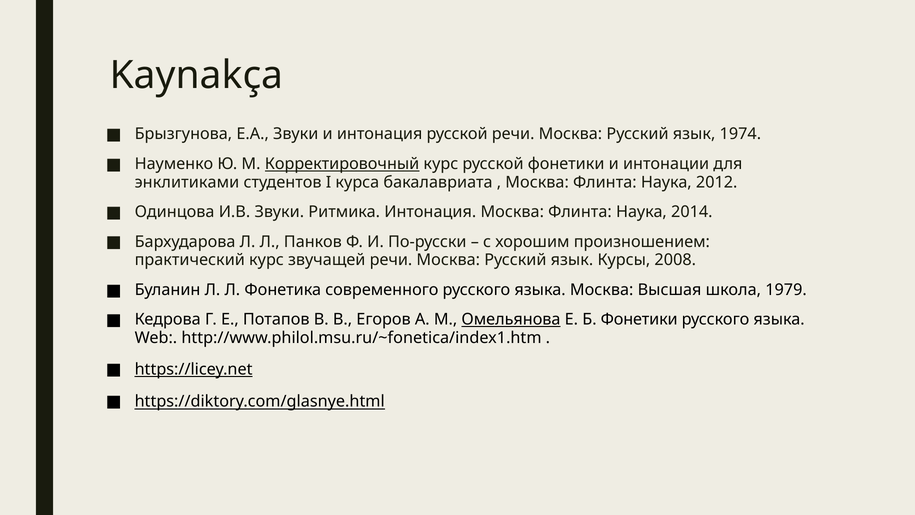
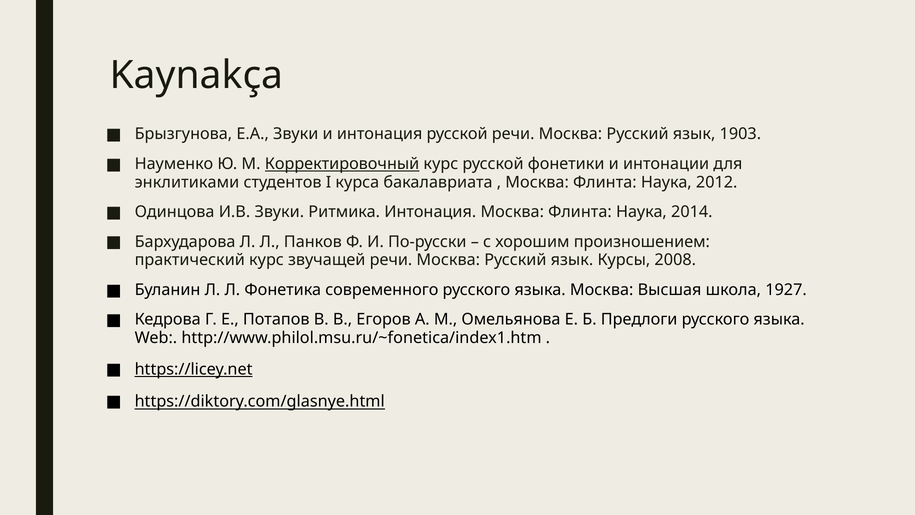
1974: 1974 -> 1903 (740, 134)
1979: 1979 -> 1927 (786, 290)
Омельянова underline: present -> none (511, 319)
Б Фонетики: Фонетики -> Предлоги (639, 319)
